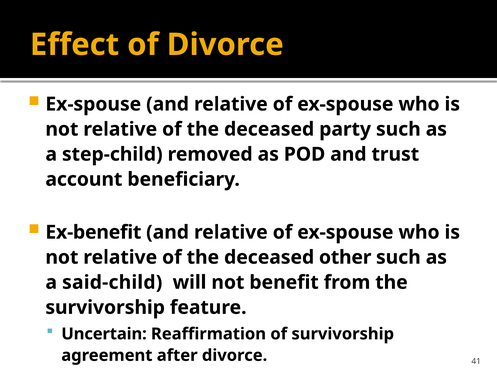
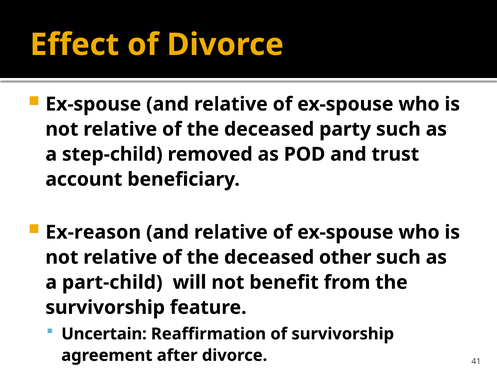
Ex-benefit: Ex-benefit -> Ex-reason (93, 232)
said-child: said-child -> part-child (112, 282)
